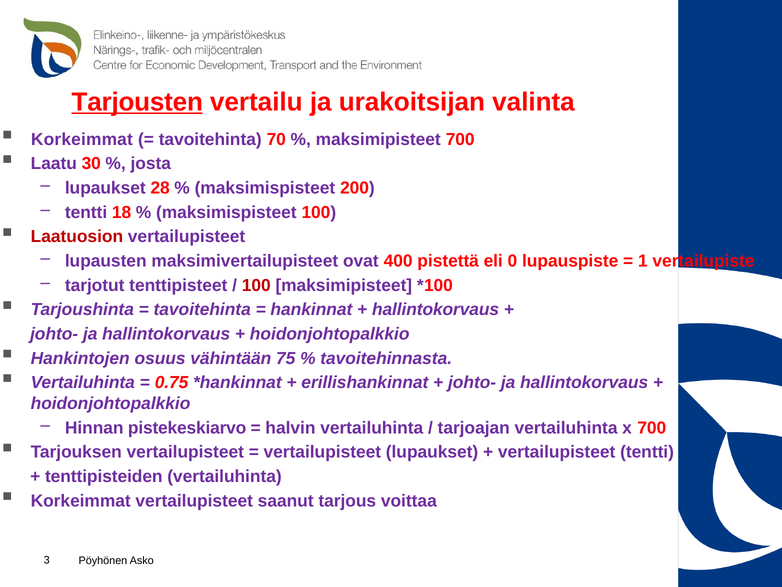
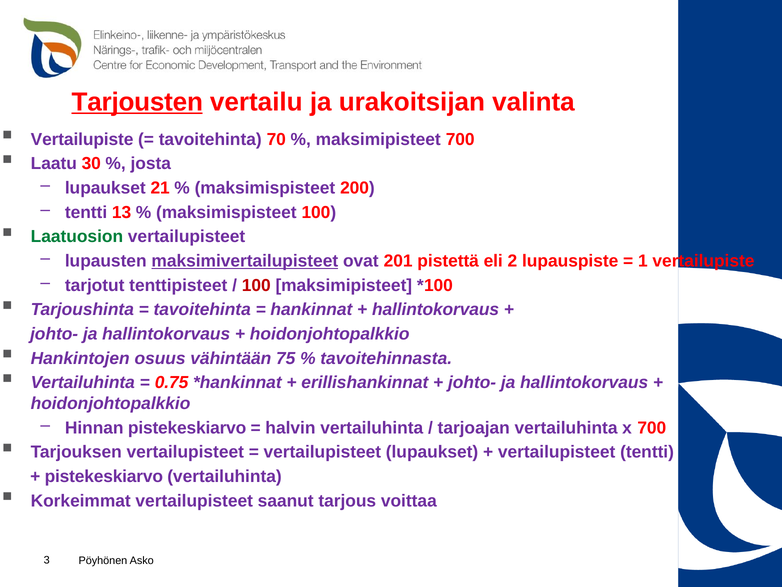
Korkeimmat: Korkeimmat -> Vertailupiste (82, 139)
28: 28 -> 21 (160, 188)
18: 18 -> 13 (122, 212)
Laatuosion colour: red -> green (77, 236)
maksimivertailupisteet underline: none -> present (245, 261)
400: 400 -> 201 (398, 261)
0: 0 -> 2 (512, 261)
tenttipisteiden: tenttipisteiden -> pistekeskiarvo (104, 476)
